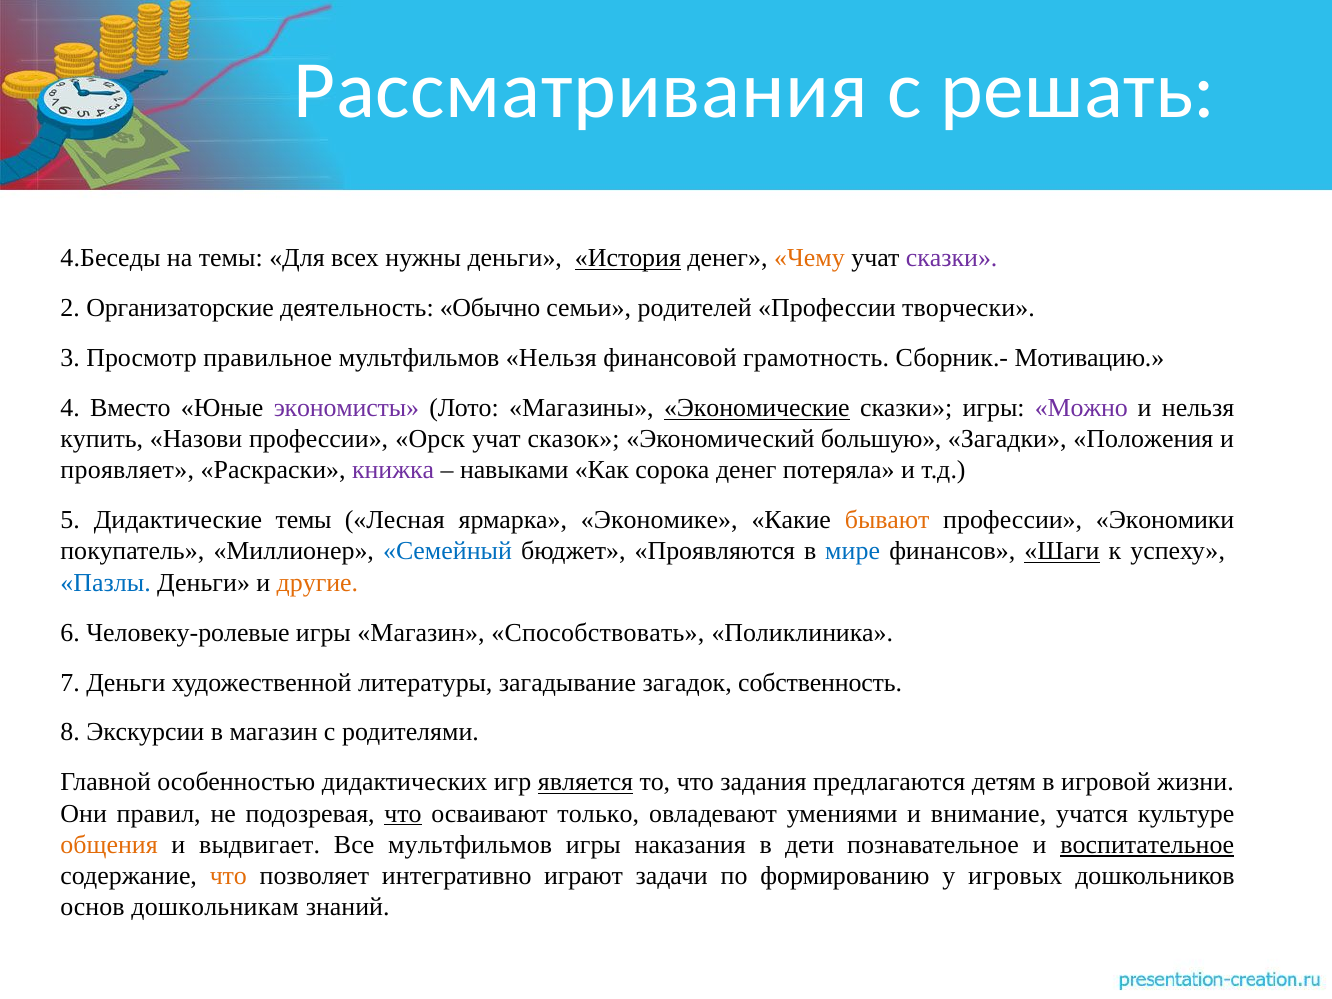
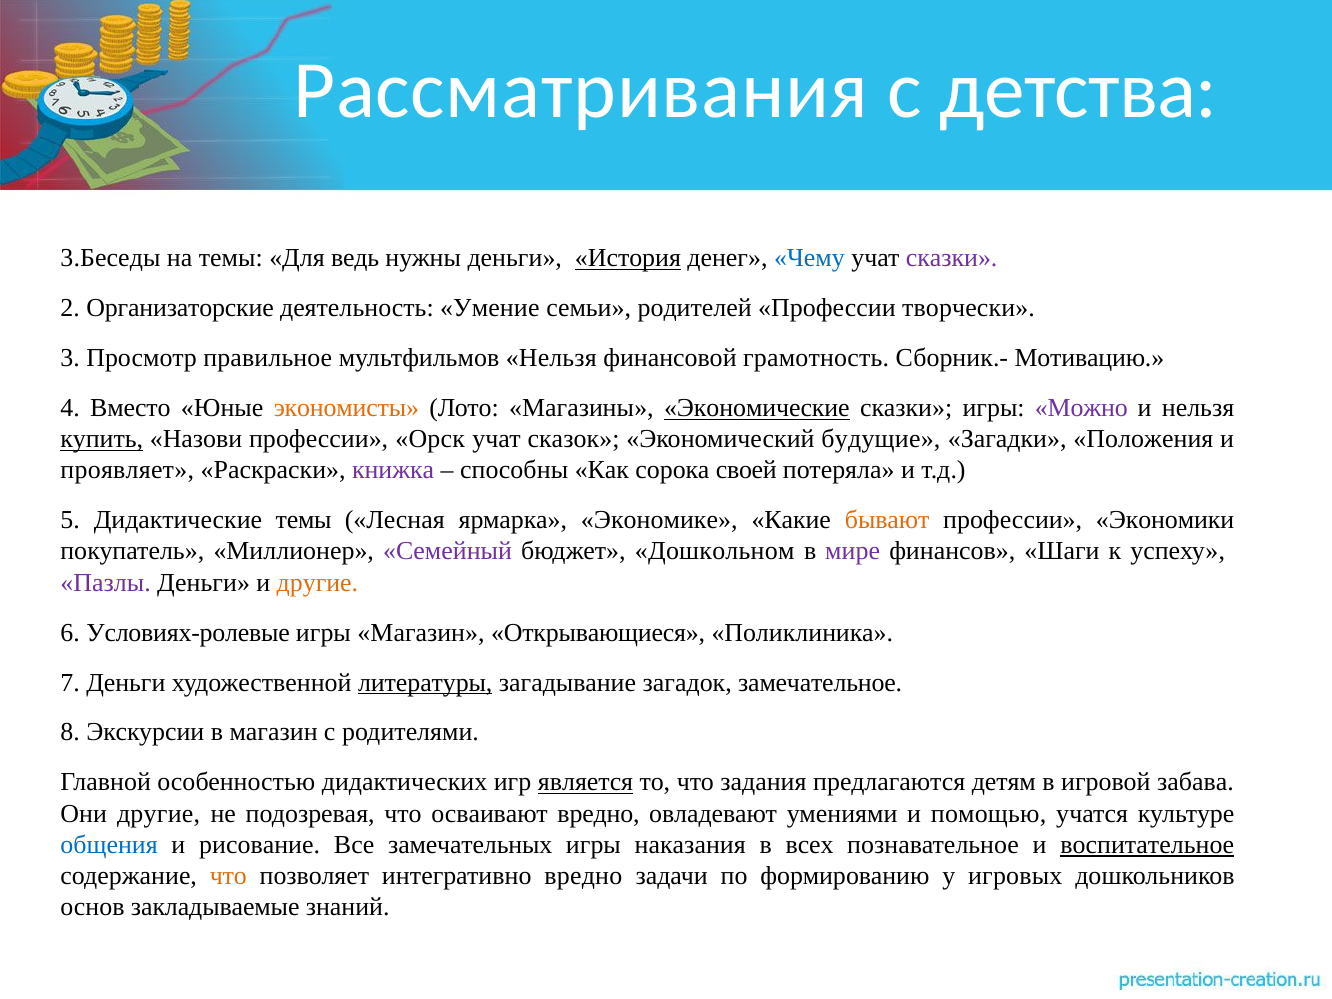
решать: решать -> детства (1079, 90)
4.Беседы: 4.Беседы -> 3.Беседы (110, 258)
всех: всех -> ведь (355, 258)
Чему colour: orange -> blue (809, 258)
Обычно: Обычно -> Умение (490, 308)
экономисты colour: purple -> orange (346, 408)
купить underline: none -> present (102, 439)
большую: большую -> будущие (881, 439)
навыками: навыками -> способны (514, 470)
сорока денег: денег -> своей (746, 470)
Семейный colour: blue -> purple (448, 551)
Проявляются: Проявляются -> Дошкольном (715, 551)
мире colour: blue -> purple (853, 551)
Шаги underline: present -> none (1062, 551)
Пазлы colour: blue -> purple (106, 583)
Человеку-ролевые: Человеку-ролевые -> Условиях-ролевые (188, 632)
Способствовать: Способствовать -> Открывающиеся (598, 632)
литературы underline: none -> present (425, 682)
собственность: собственность -> замечательное (820, 682)
жизни: жизни -> забава (1196, 782)
Они правил: правил -> другие (159, 814)
что underline: present -> none (403, 814)
осваивают только: только -> вредно (598, 814)
внимание: внимание -> помощью (989, 814)
общения colour: orange -> blue (109, 845)
выдвигает: выдвигает -> рисование (260, 845)
Все мультфильмов: мультфильмов -> замечательных (470, 845)
дети: дети -> всех (810, 845)
интегративно играют: играют -> вредно (583, 876)
дошкольникам: дошкольникам -> закладываемые (215, 907)
